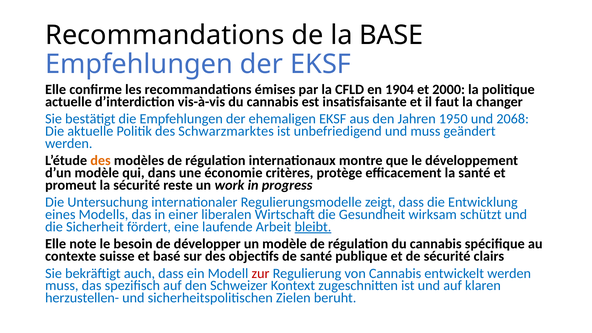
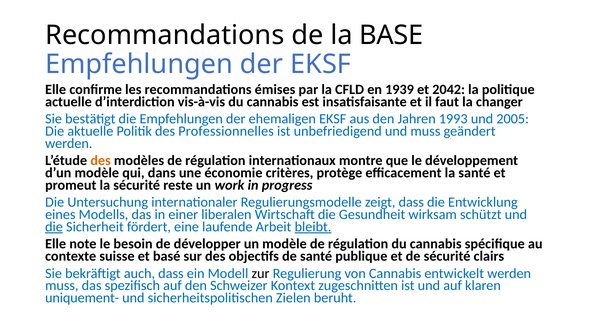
1904: 1904 -> 1939 (400, 89)
2000: 2000 -> 2042 (449, 89)
1950: 1950 -> 1993 (453, 119)
2068: 2068 -> 2005 (513, 119)
Schwarzmarktes: Schwarzmarktes -> Professionnelles (226, 131)
die underline: none -> present (54, 227)
zur colour: red -> black (261, 273)
herzustellen-: herzustellen- -> uniquement- (82, 298)
